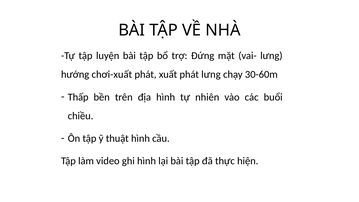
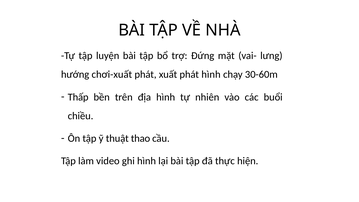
phát lưng: lưng -> hình (211, 74)
thuật hình: hình -> thao (141, 138)
